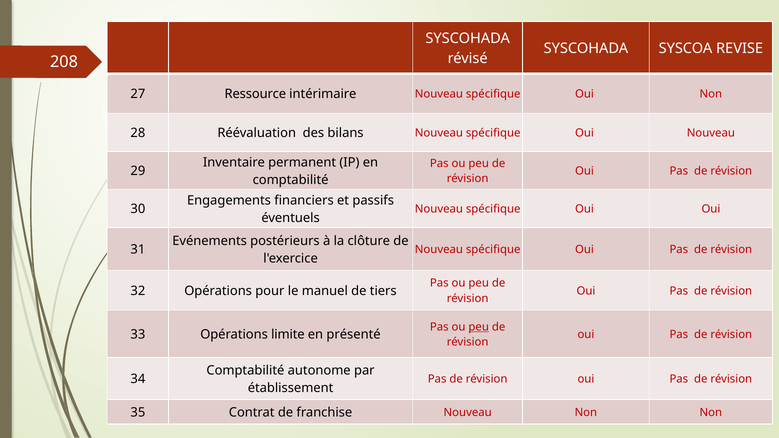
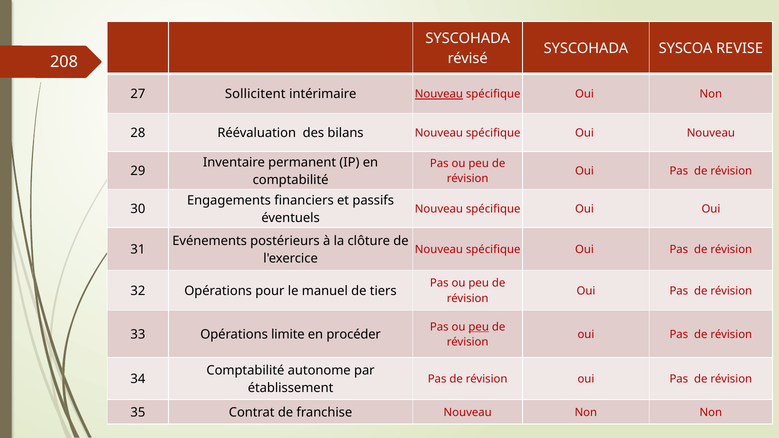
Ressource: Ressource -> Sollicitent (255, 94)
Nouveau underline: none -> present (439, 94)
présenté: présenté -> procéder (354, 335)
